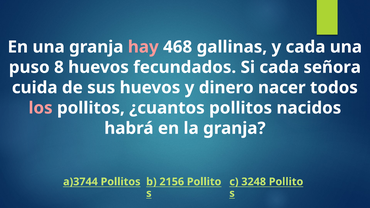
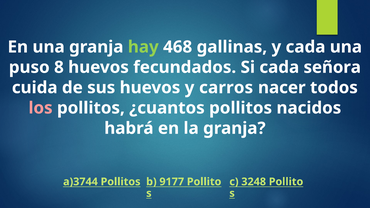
hay colour: pink -> light green (143, 47)
dinero: dinero -> carros (226, 88)
2156: 2156 -> 9177 (172, 182)
